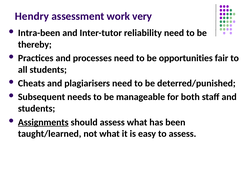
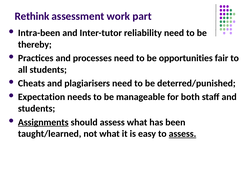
Hendry: Hendry -> Rethink (32, 16)
very: very -> part (142, 16)
Subsequent: Subsequent -> Expectation (42, 97)
assess underline: none -> present (182, 134)
